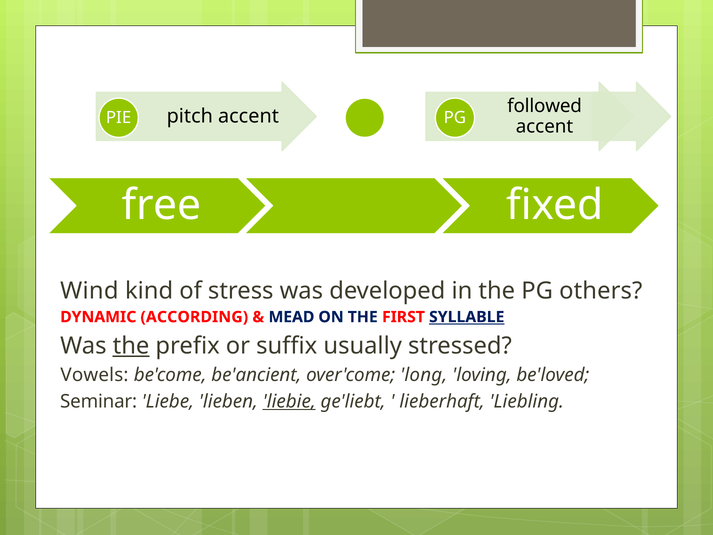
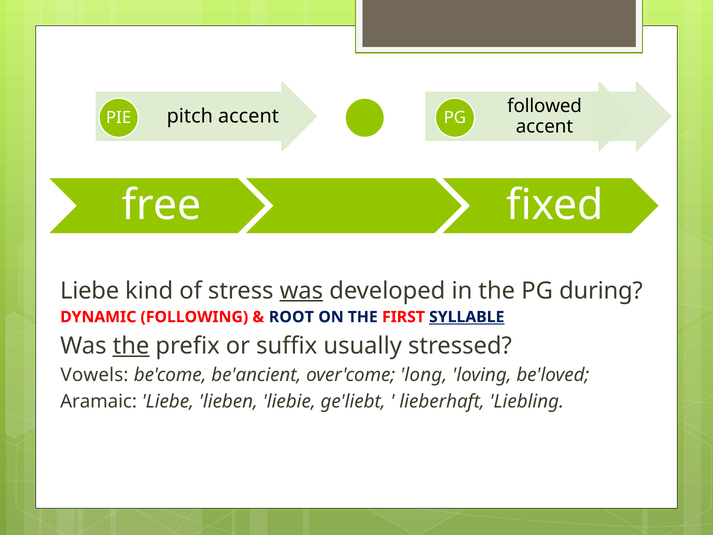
Wind: Wind -> Liebe (90, 291)
was underline: none -> present (301, 291)
others: others -> during (601, 291)
ACCORDING: ACCORDING -> FOLLOWING (194, 317)
MEAD: MEAD -> ROOT (291, 317)
Seminar: Seminar -> Aramaic (99, 401)
liebie underline: present -> none (289, 401)
